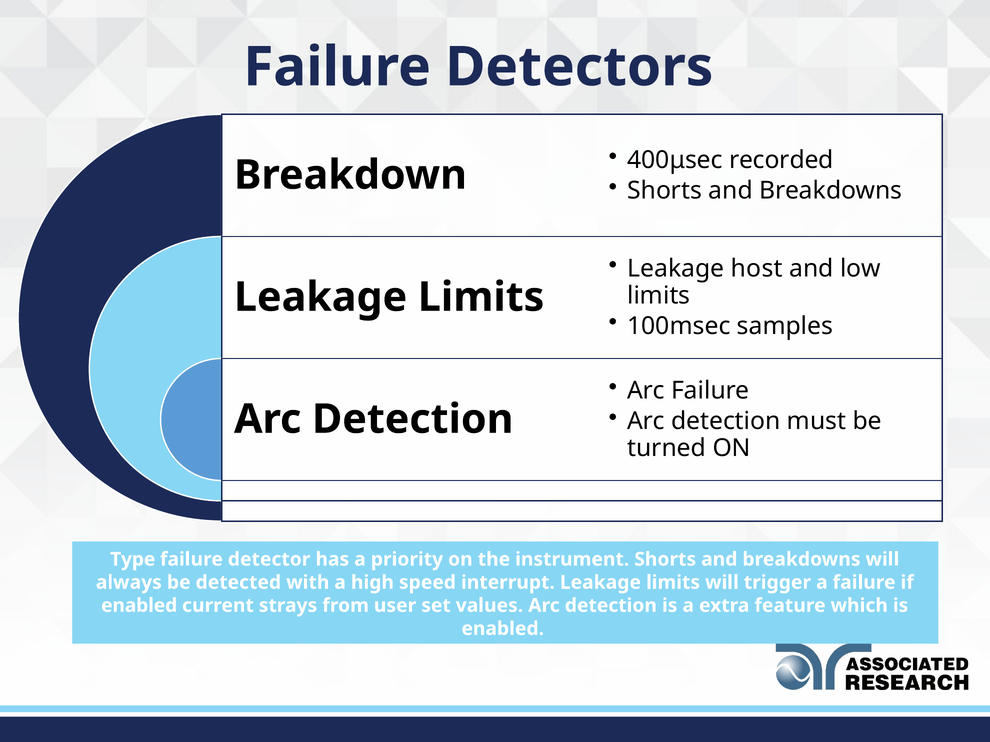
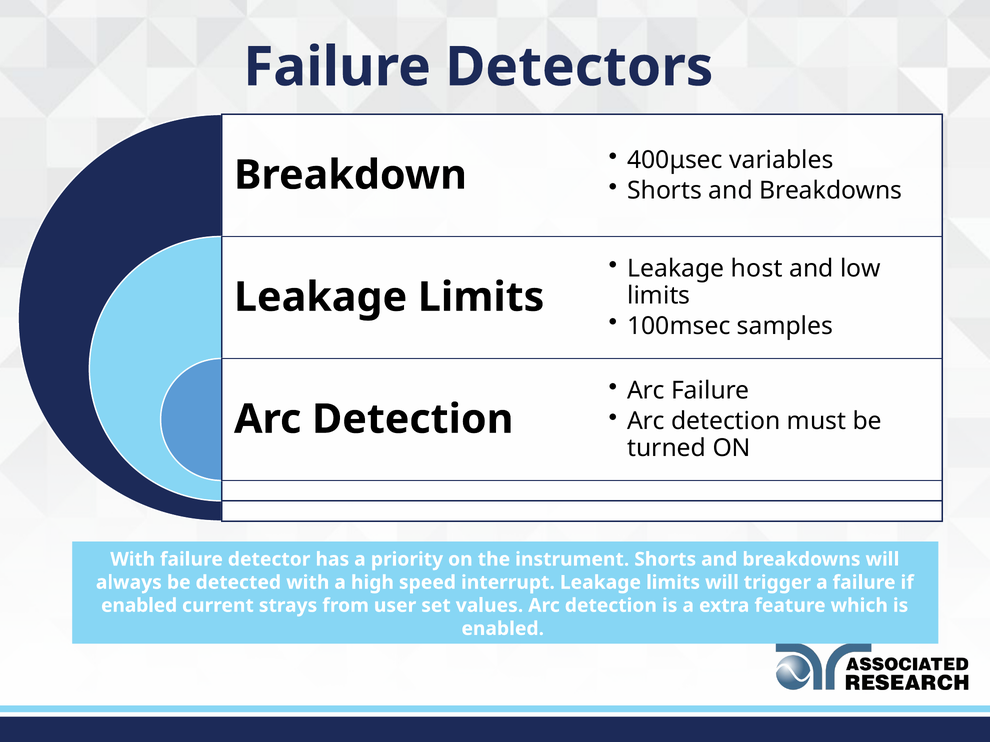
recorded: recorded -> variables (781, 160)
Type: Type -> With (133, 560)
